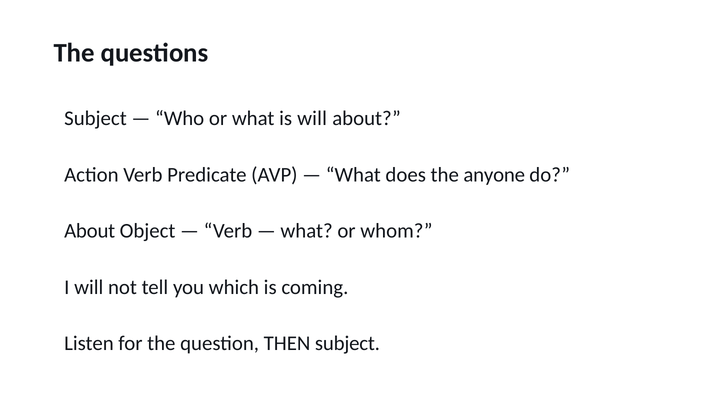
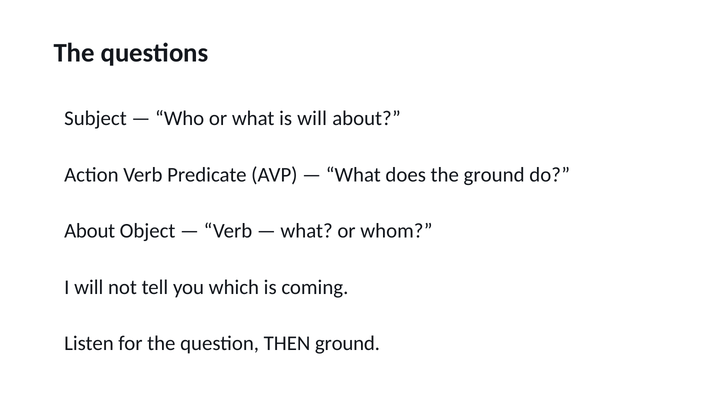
the anyone: anyone -> ground (494, 175)
THEN subject: subject -> ground (347, 344)
